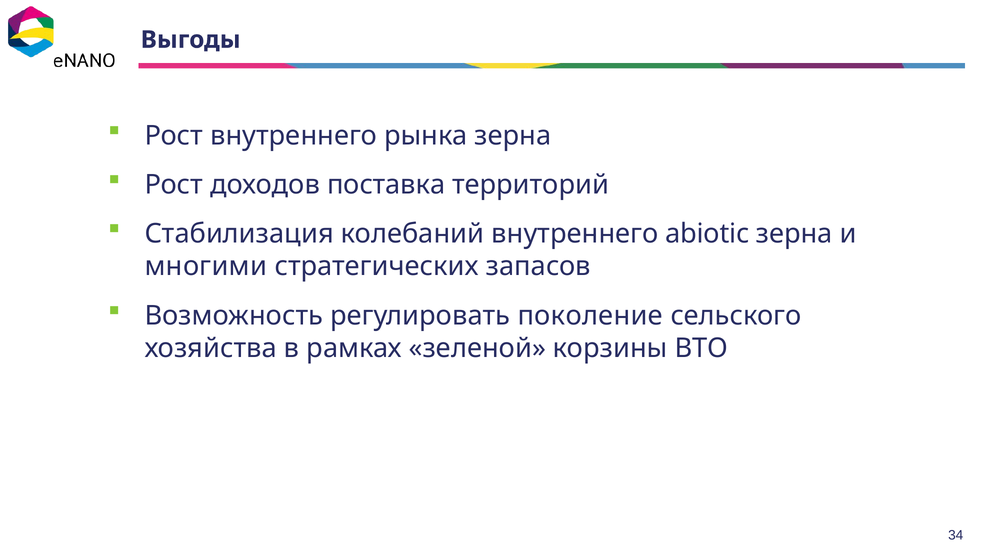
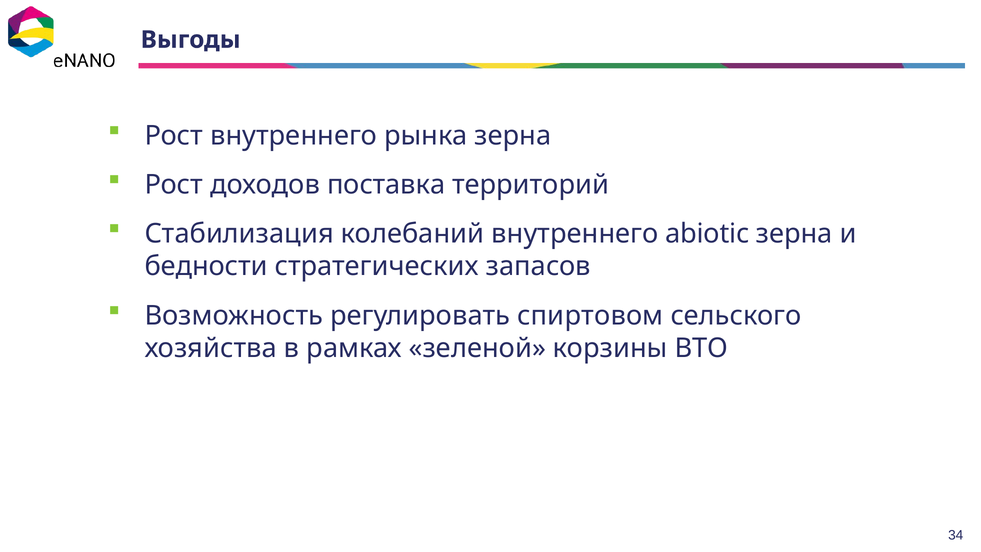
многими: многими -> бедности (206, 266)
поколение: поколение -> спиртовом (590, 315)
